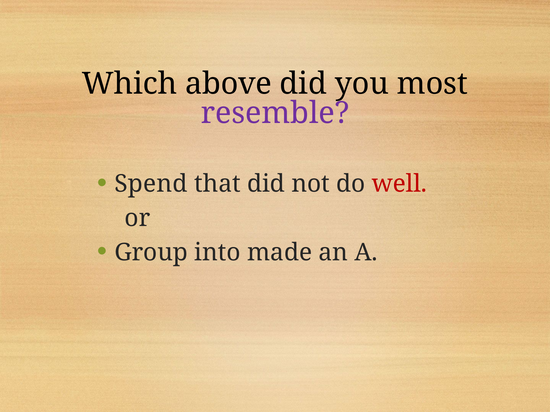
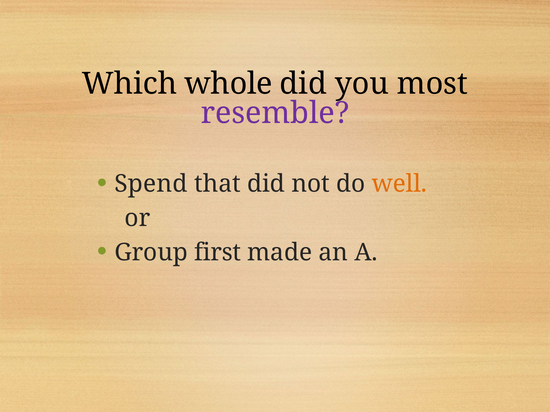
above: above -> whole (229, 84)
well colour: red -> orange (399, 184)
into: into -> first (218, 253)
